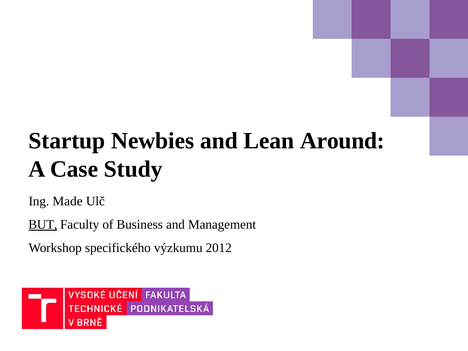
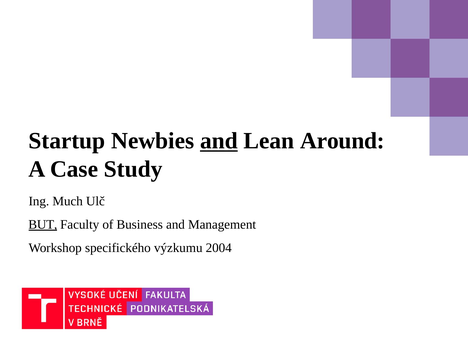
and underline: none -> present (219, 141)
Made: Made -> Much (68, 201)
2012: 2012 -> 2004 (219, 248)
